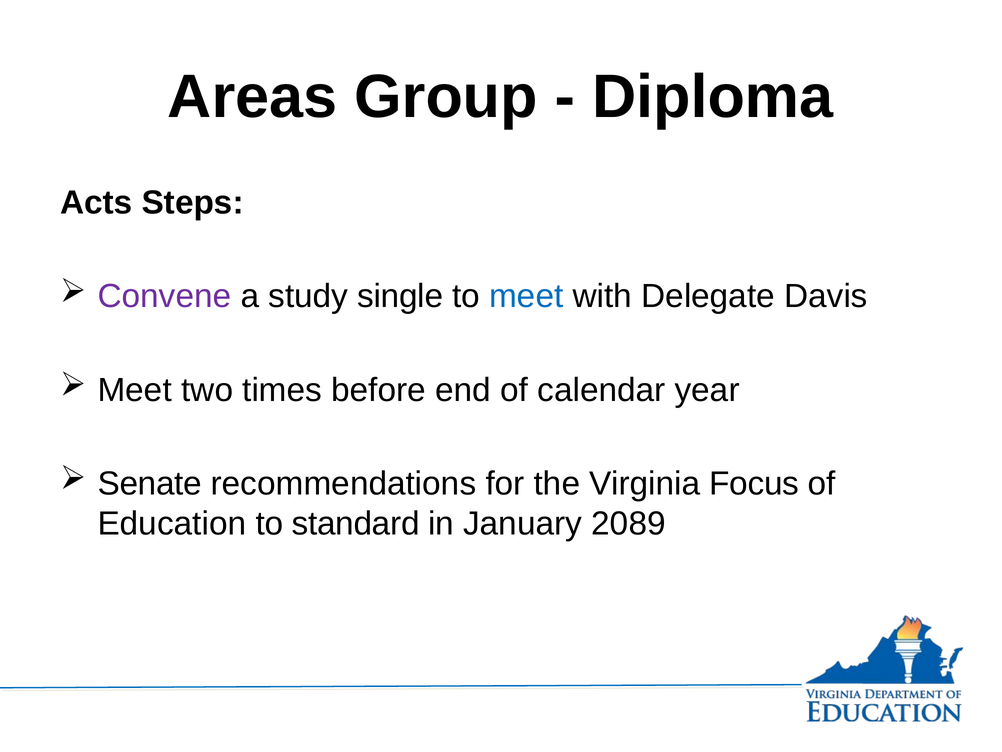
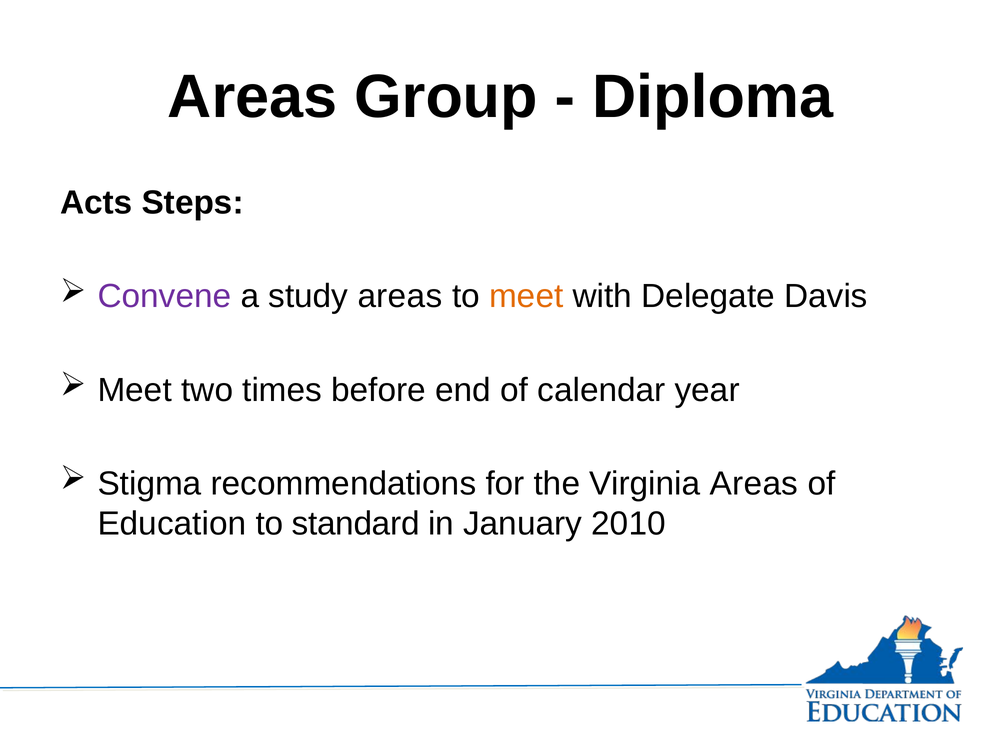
study single: single -> areas (400, 296)
meet colour: blue -> orange (526, 296)
Senate: Senate -> Stigma (150, 483)
Virginia Focus: Focus -> Areas (754, 483)
2089: 2089 -> 2010 (629, 523)
